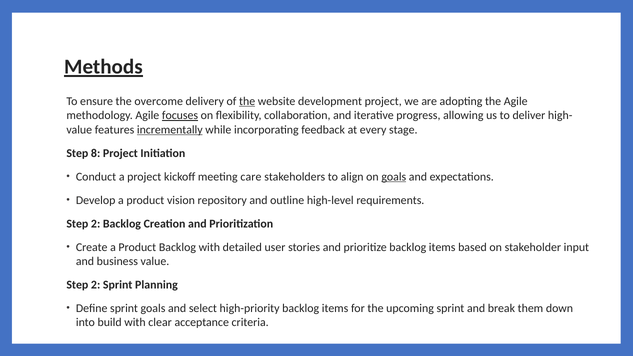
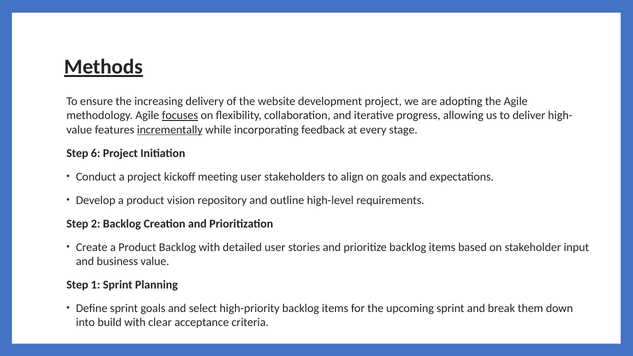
overcome: overcome -> increasing (159, 101)
the underline: present -> none (247, 101)
8: 8 -> 6 (96, 153)
meeting care: care -> user (251, 177)
goals underline: present -> none (394, 177)
2: 2 -> 1 (96, 285)
